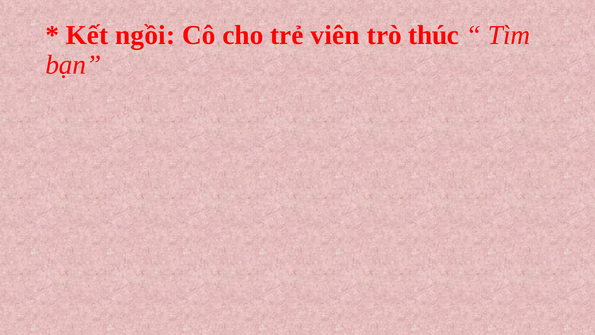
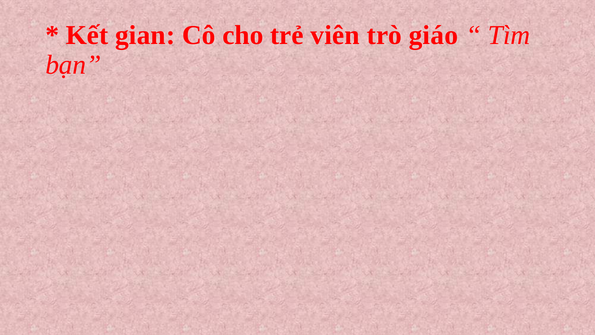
ngồi: ngồi -> gian (145, 35)
thúc: thúc -> giáo (433, 35)
